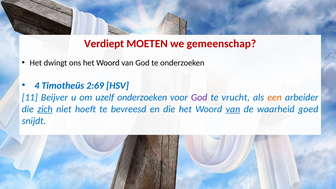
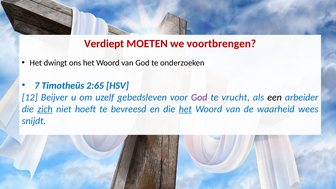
gemeenschap: gemeenschap -> voortbrengen (221, 44)
4: 4 -> 7 (37, 86)
2:69: 2:69 -> 2:65 (95, 86)
11: 11 -> 12 (30, 97)
uzelf onderzoeken: onderzoeken -> gebedsleven (142, 97)
een colour: orange -> black (275, 97)
het underline: none -> present (185, 109)
van underline: present -> none (233, 109)
goed: goed -> wees (308, 109)
